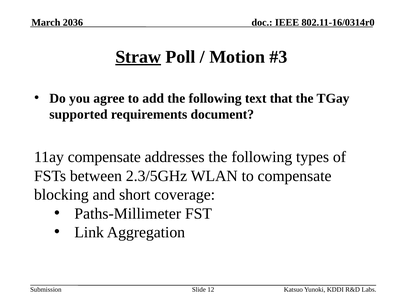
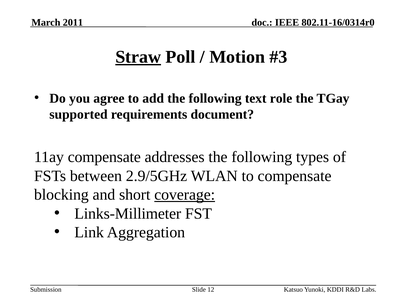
2036: 2036 -> 2011 (73, 22)
that: that -> role (281, 98)
2.3/5GHz: 2.3/5GHz -> 2.9/5GHz (157, 176)
coverage underline: none -> present (185, 195)
Paths-Millimeter: Paths-Millimeter -> Links-Millimeter (128, 214)
